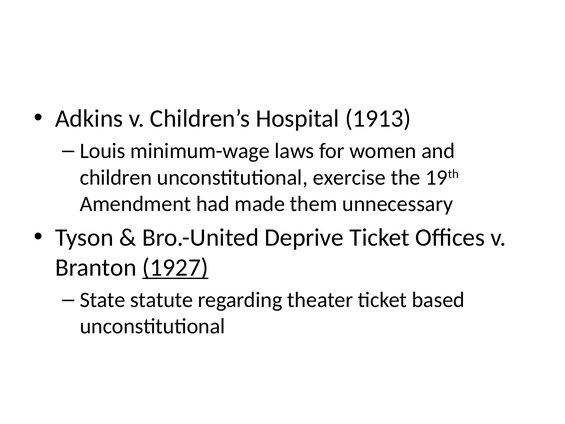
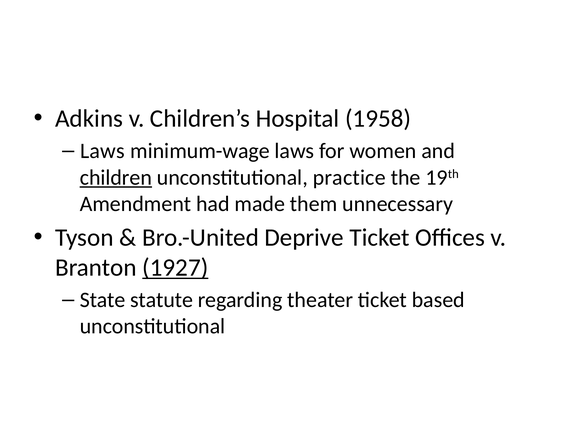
1913: 1913 -> 1958 (378, 119)
Louis: Louis -> Laws (102, 151)
children underline: none -> present (116, 177)
exercise: exercise -> practice (349, 177)
